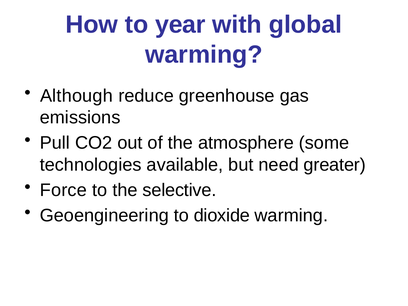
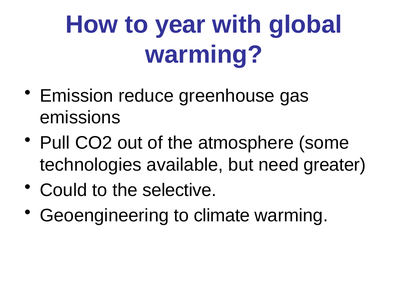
Although: Although -> Emission (77, 96)
Force: Force -> Could (63, 190)
dioxide: dioxide -> climate (222, 216)
